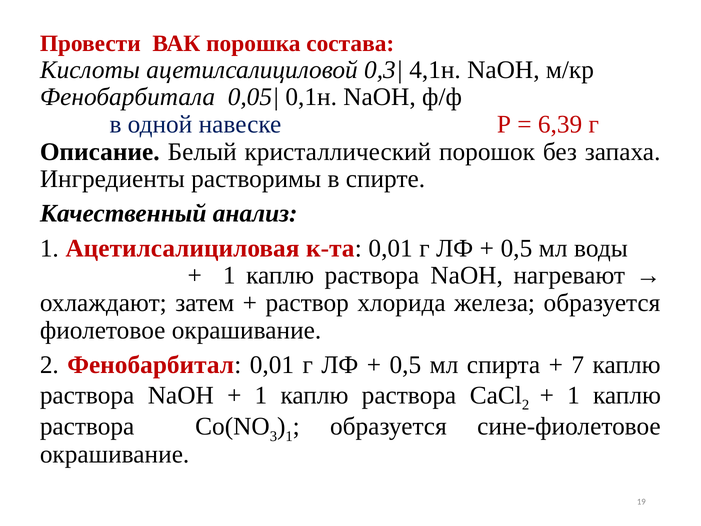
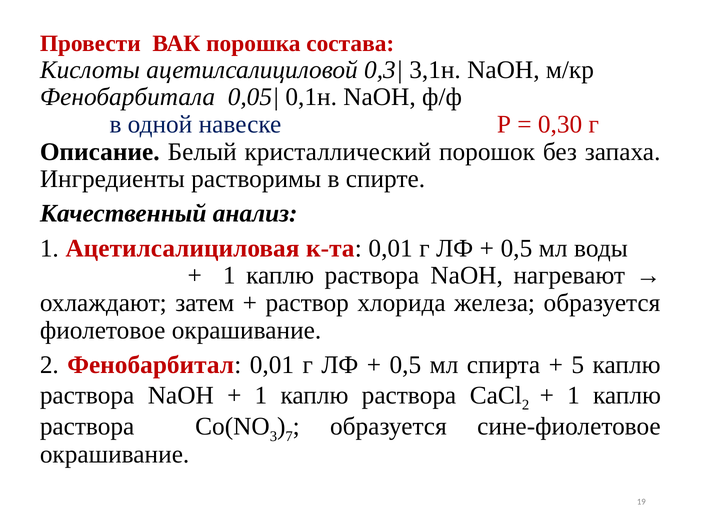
4,1н: 4,1н -> 3,1н (435, 70)
6,39: 6,39 -> 0,30 (560, 124)
7: 7 -> 5 (578, 365)
1: 1 -> 7 (289, 436)
